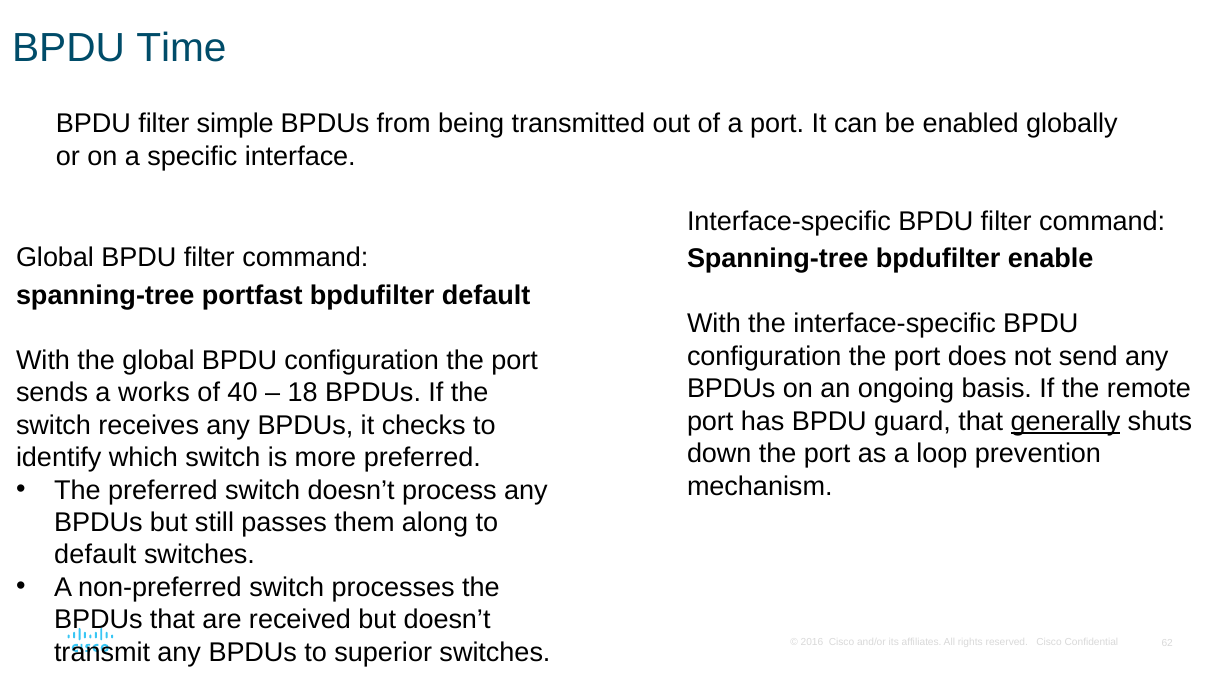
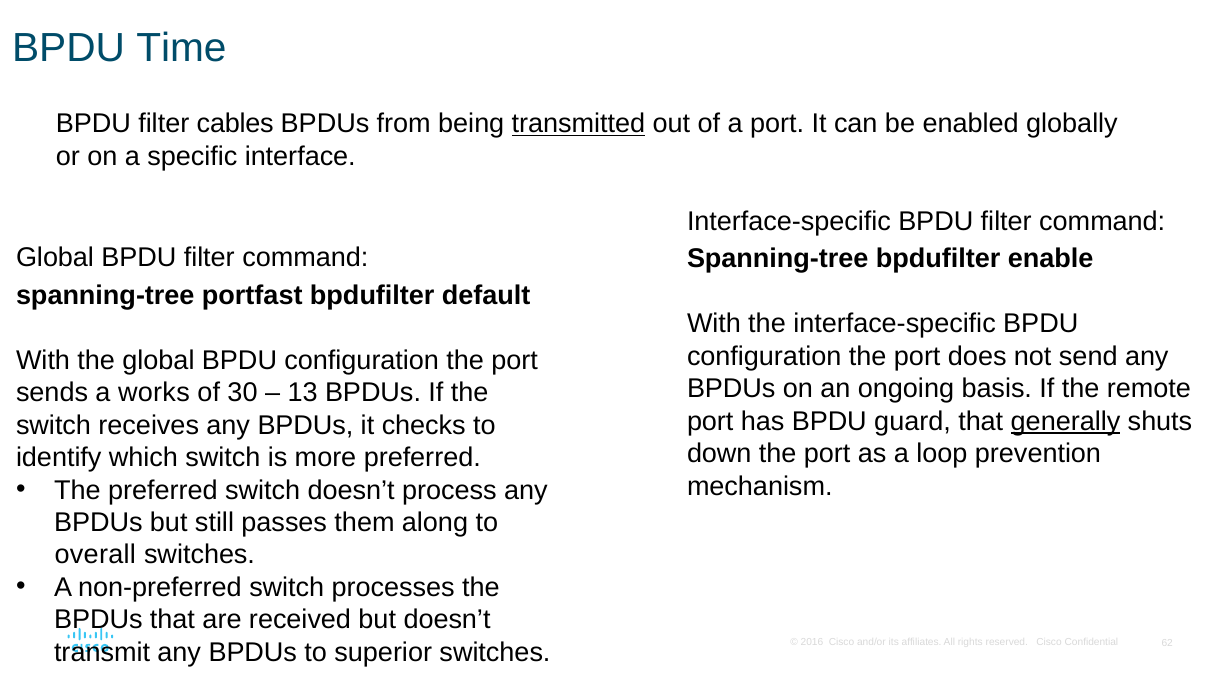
simple: simple -> cables (235, 124)
transmitted underline: none -> present (578, 124)
40: 40 -> 30 (243, 393)
18: 18 -> 13 (303, 393)
default: default -> overall (95, 556)
